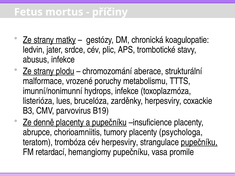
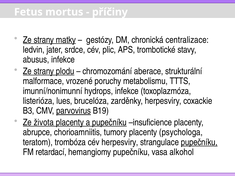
koagulopatie: koagulopatie -> centralizace (187, 40)
parvovirus underline: none -> present (74, 111)
denně: denně -> života (44, 123)
promile: promile -> alkohol (182, 152)
